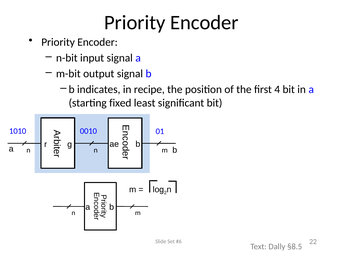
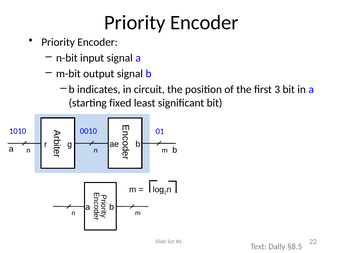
recipe: recipe -> circuit (149, 89)
4: 4 -> 3 (277, 89)
